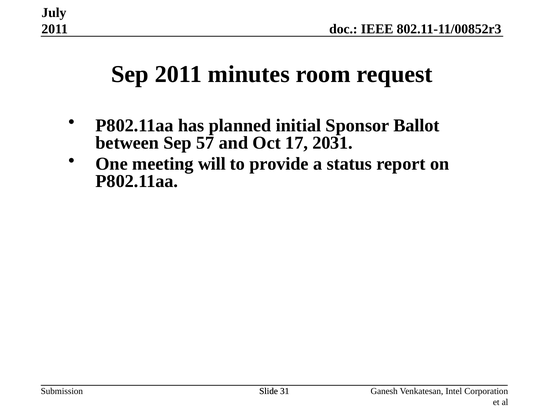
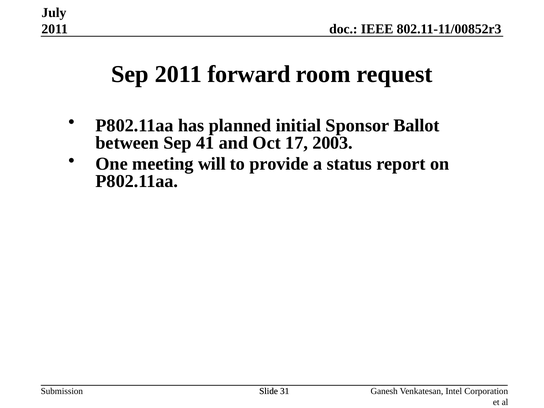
minutes: minutes -> forward (249, 74)
57: 57 -> 41 (205, 143)
2031: 2031 -> 2003 (333, 143)
